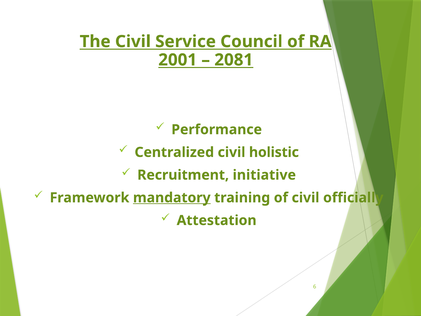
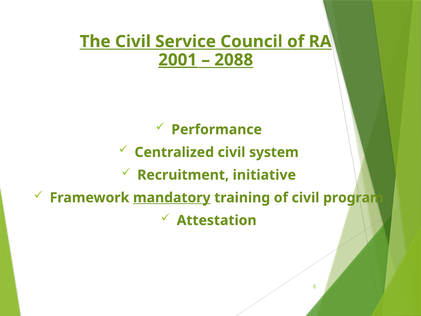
2001 underline: none -> present (178, 60)
2081: 2081 -> 2088 (234, 60)
holistic: holistic -> system (274, 152)
officially: officially -> program (353, 198)
